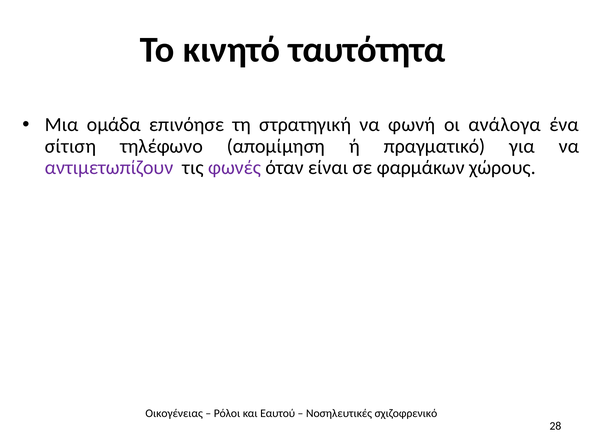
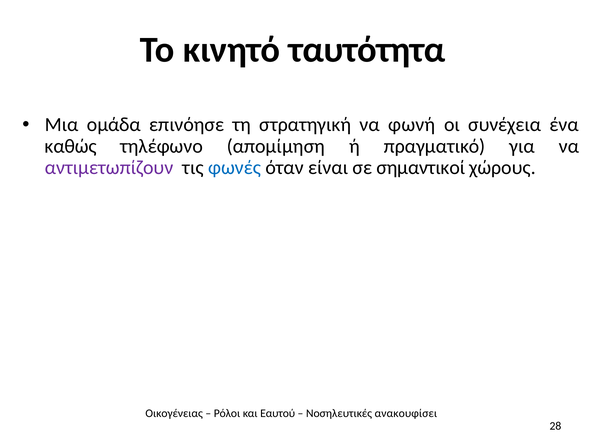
ανάλογα: ανάλογα -> συνέχεια (505, 125)
σίτιση: σίτιση -> καθώς (71, 146)
φωνές colour: purple -> blue (235, 168)
φαρμάκων: φαρμάκων -> σημαντικοί (421, 168)
σχιζοφρενικό: σχιζοφρενικό -> ανακουφίσει (406, 413)
